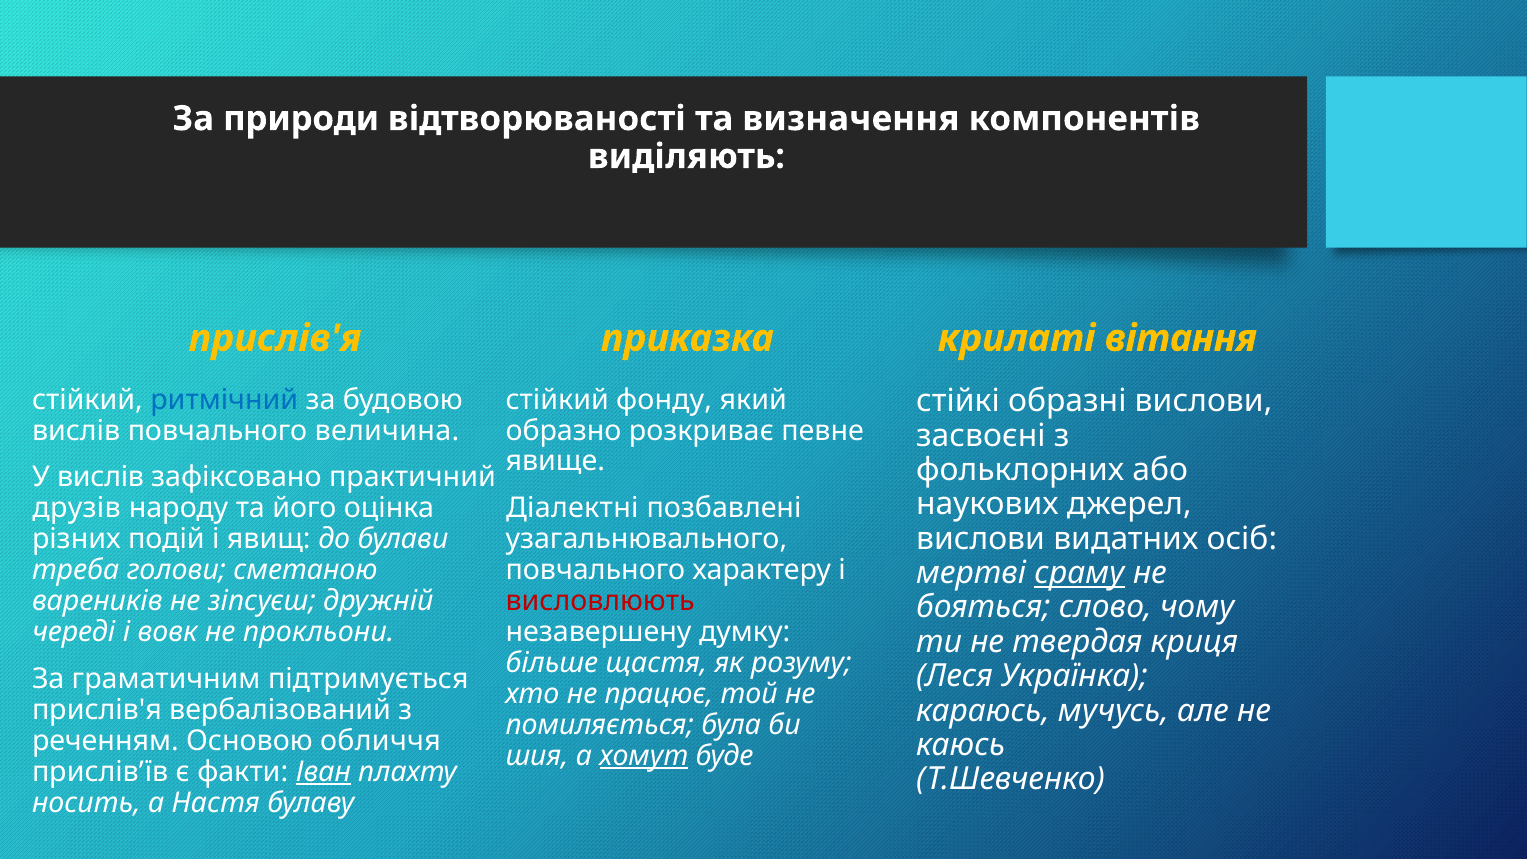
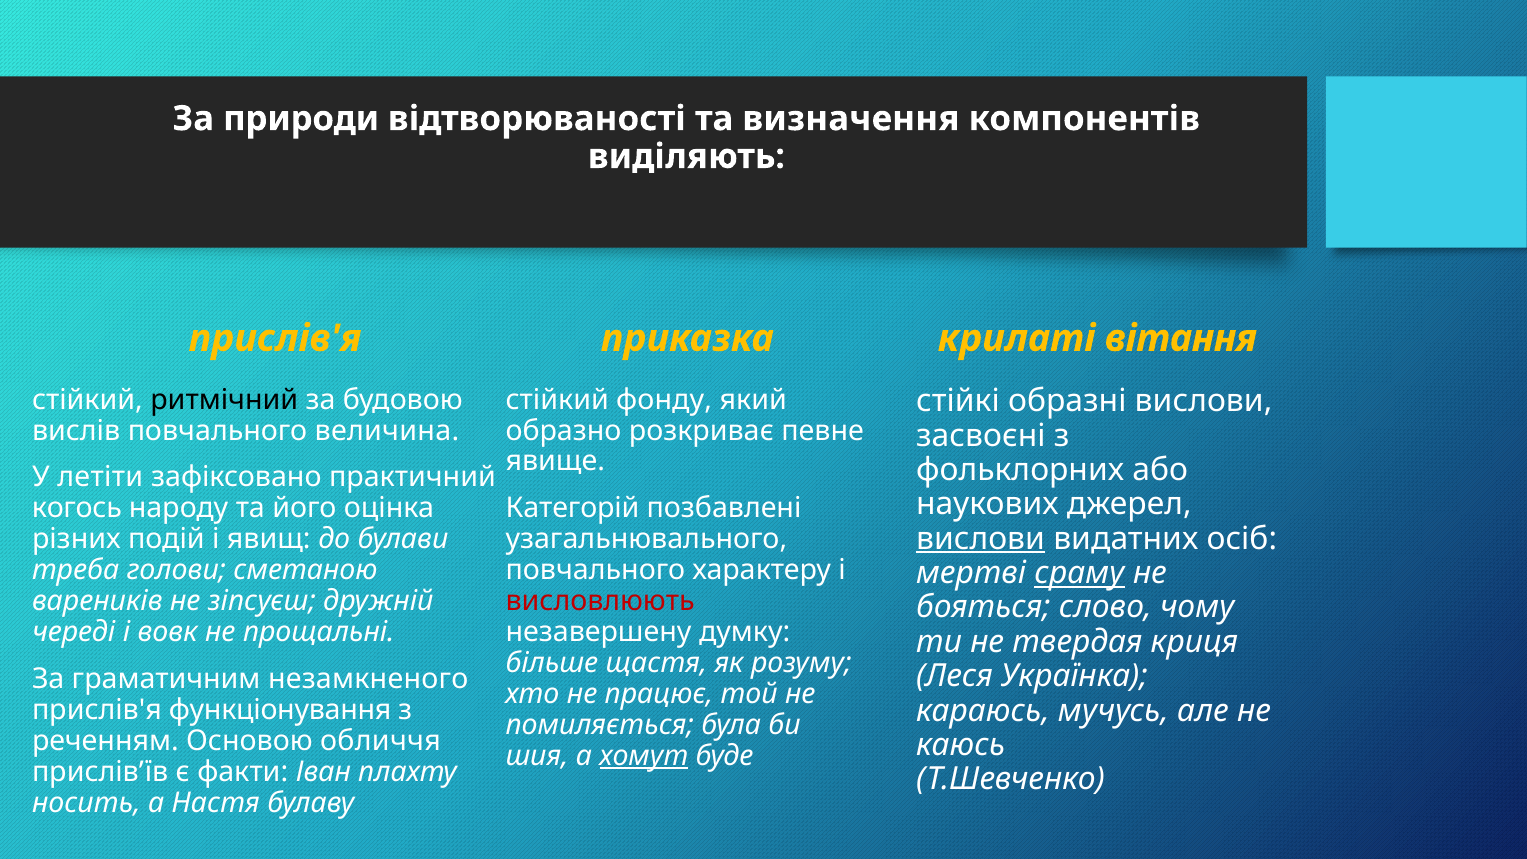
ритмічний colour: blue -> black (224, 400)
У вислів: вислів -> летіти (100, 477)
друзів: друзів -> когось (77, 508)
Діалектні: Діалектні -> Категорій (572, 508)
вислови underline: none -> present (981, 539)
прокльони: прокльони -> прощальні (319, 632)
підтримується: підтримується -> незамкненого (368, 679)
вербалізований: вербалізований -> функціонування (280, 710)
Іван underline: present -> none (323, 772)
